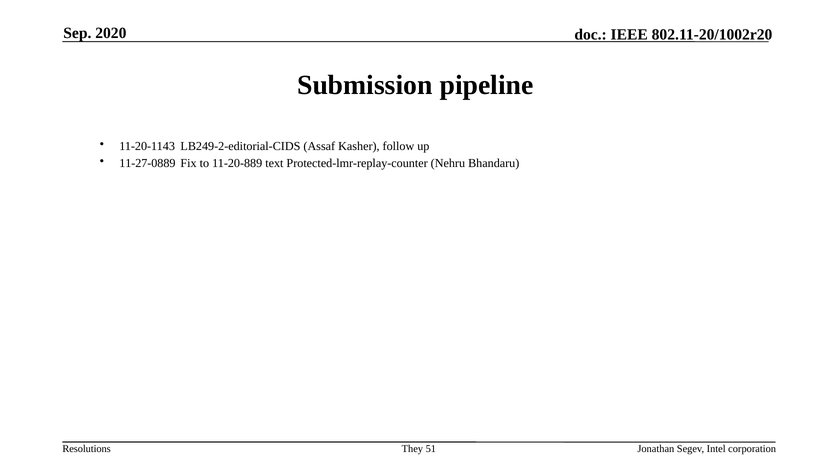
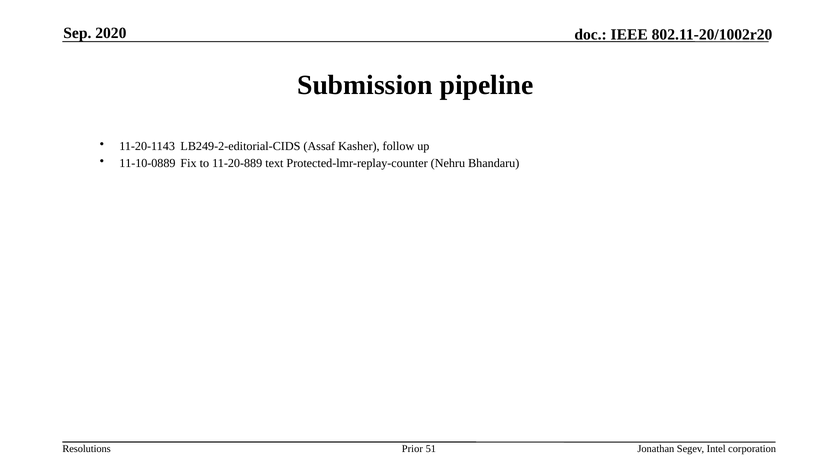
11-27-0889: 11-27-0889 -> 11-10-0889 (147, 163)
They: They -> Prior (412, 448)
